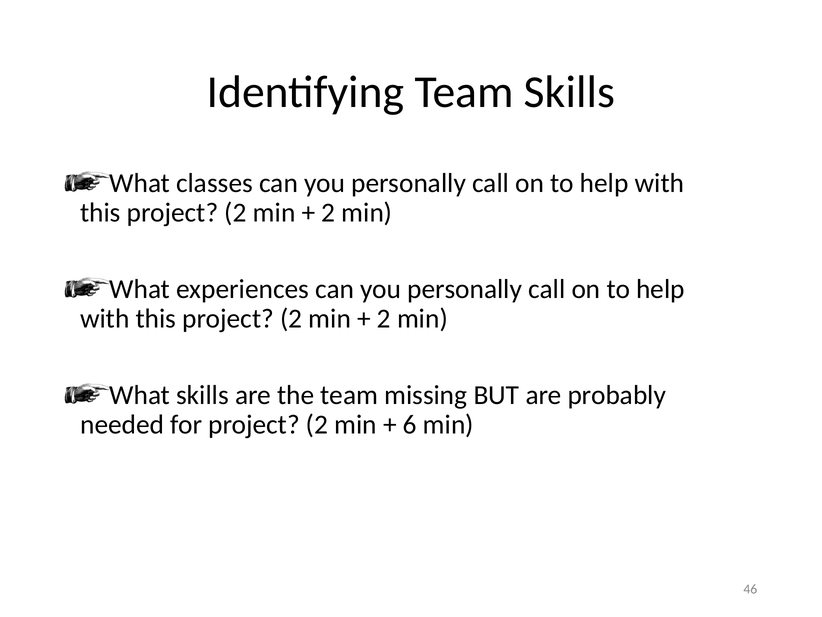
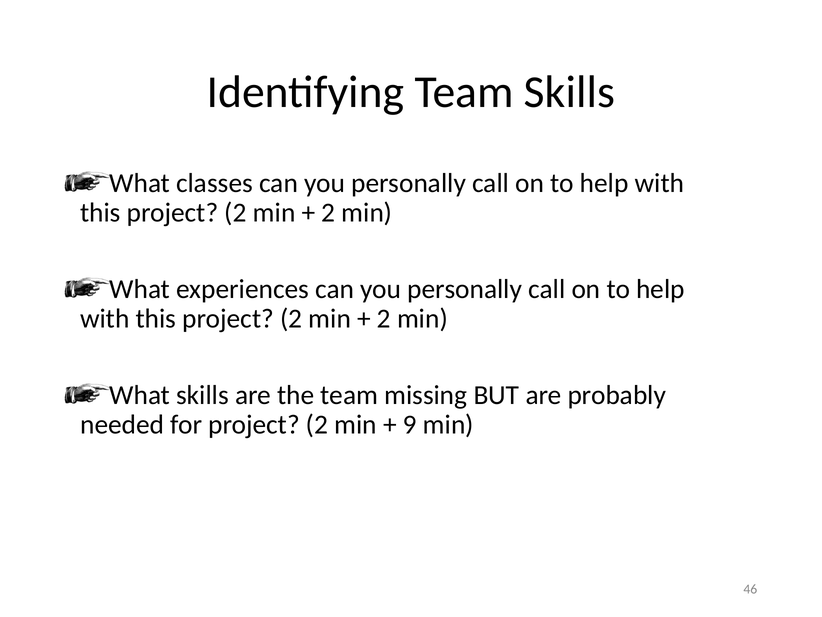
6: 6 -> 9 (410, 424)
